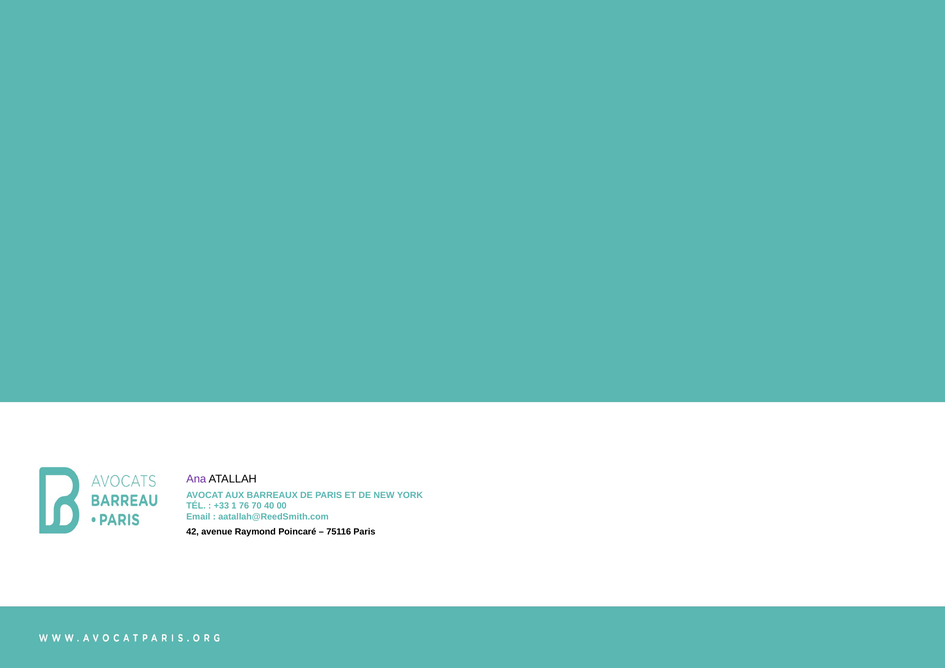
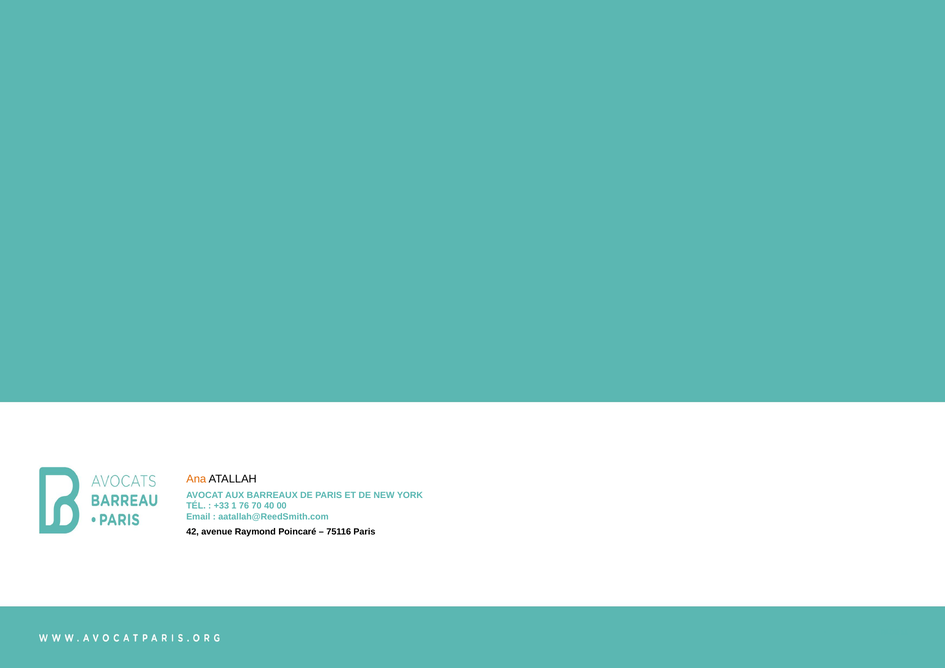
Ana colour: purple -> orange (196, 479)
